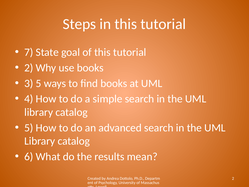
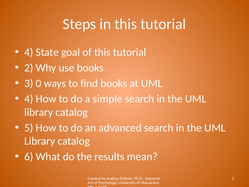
7: 7 -> 4 (29, 52)
3 5: 5 -> 0 (39, 83)
